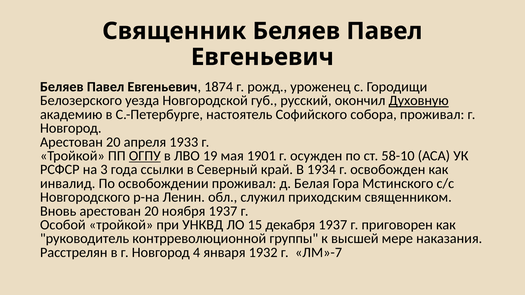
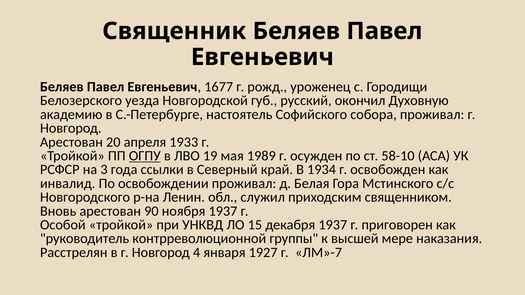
1874: 1874 -> 1677 (219, 87)
Духовную underline: present -> none (419, 101)
1901: 1901 -> 1989 (261, 156)
Вновь арестован 20: 20 -> 90 (151, 211)
1932: 1932 -> 1927 (263, 253)
